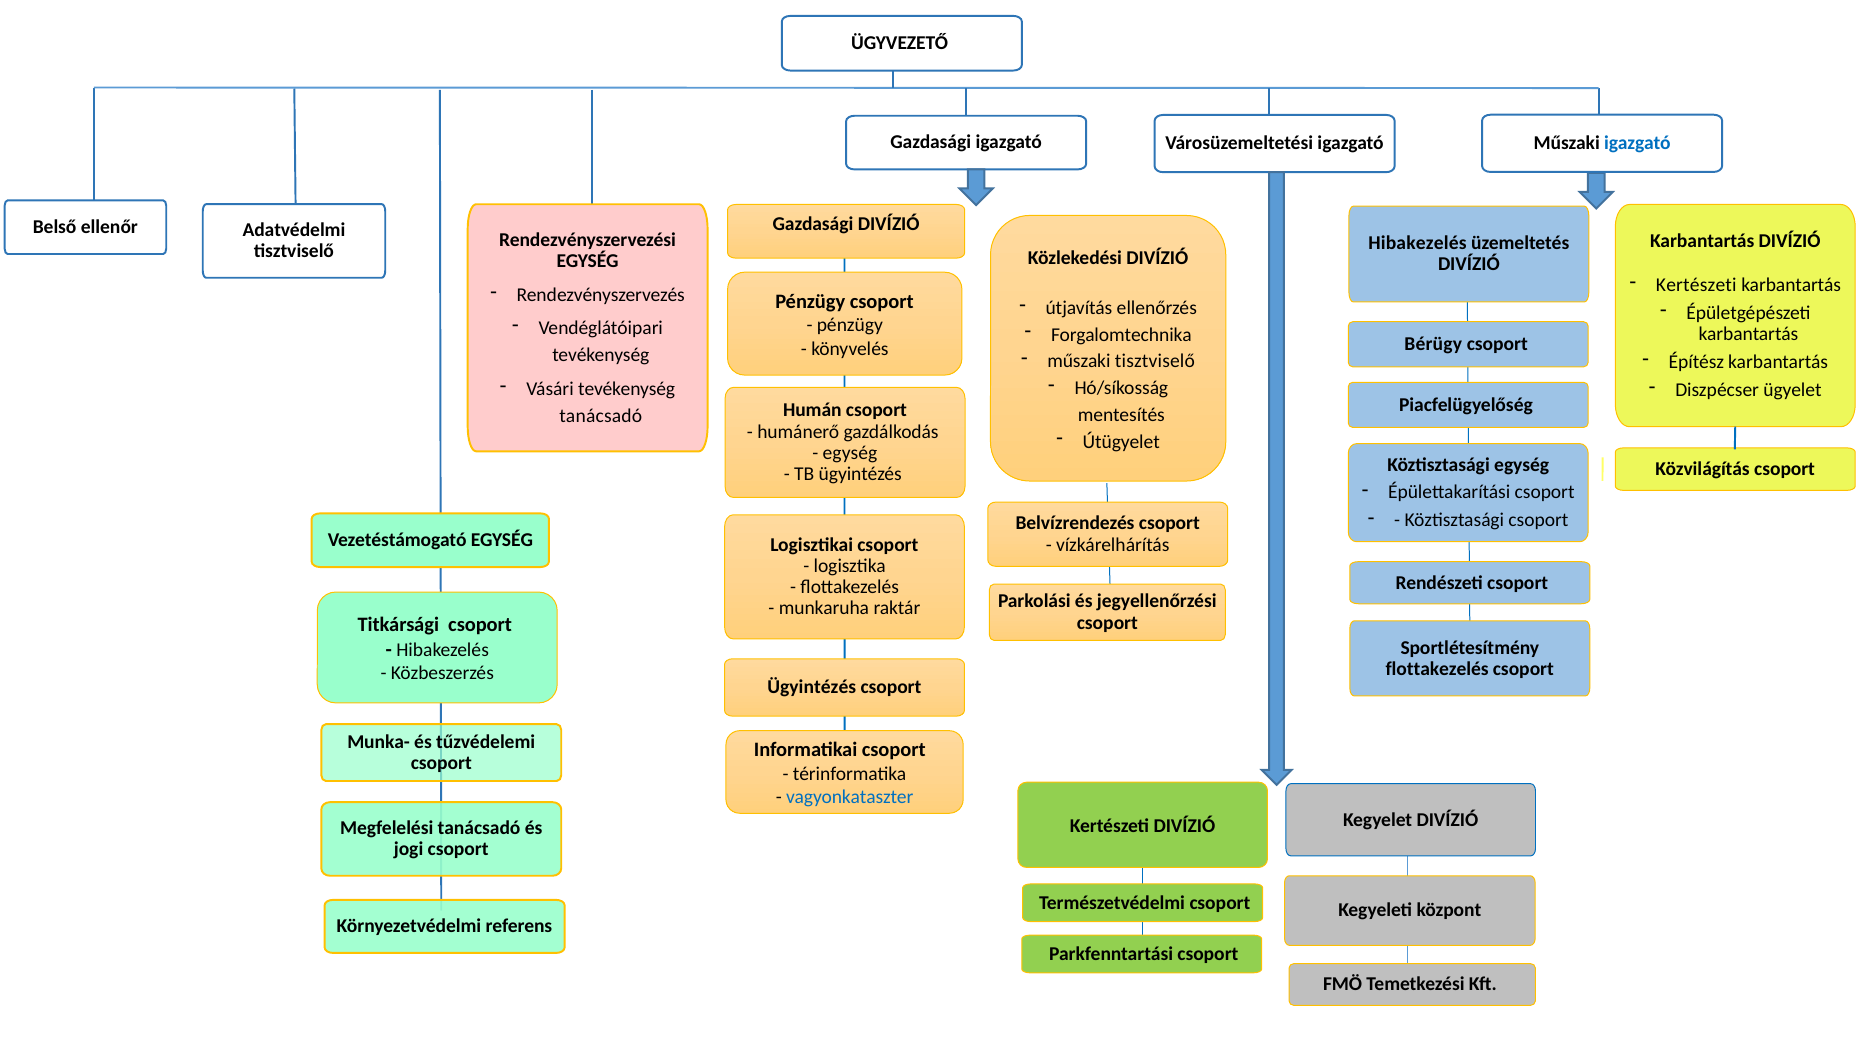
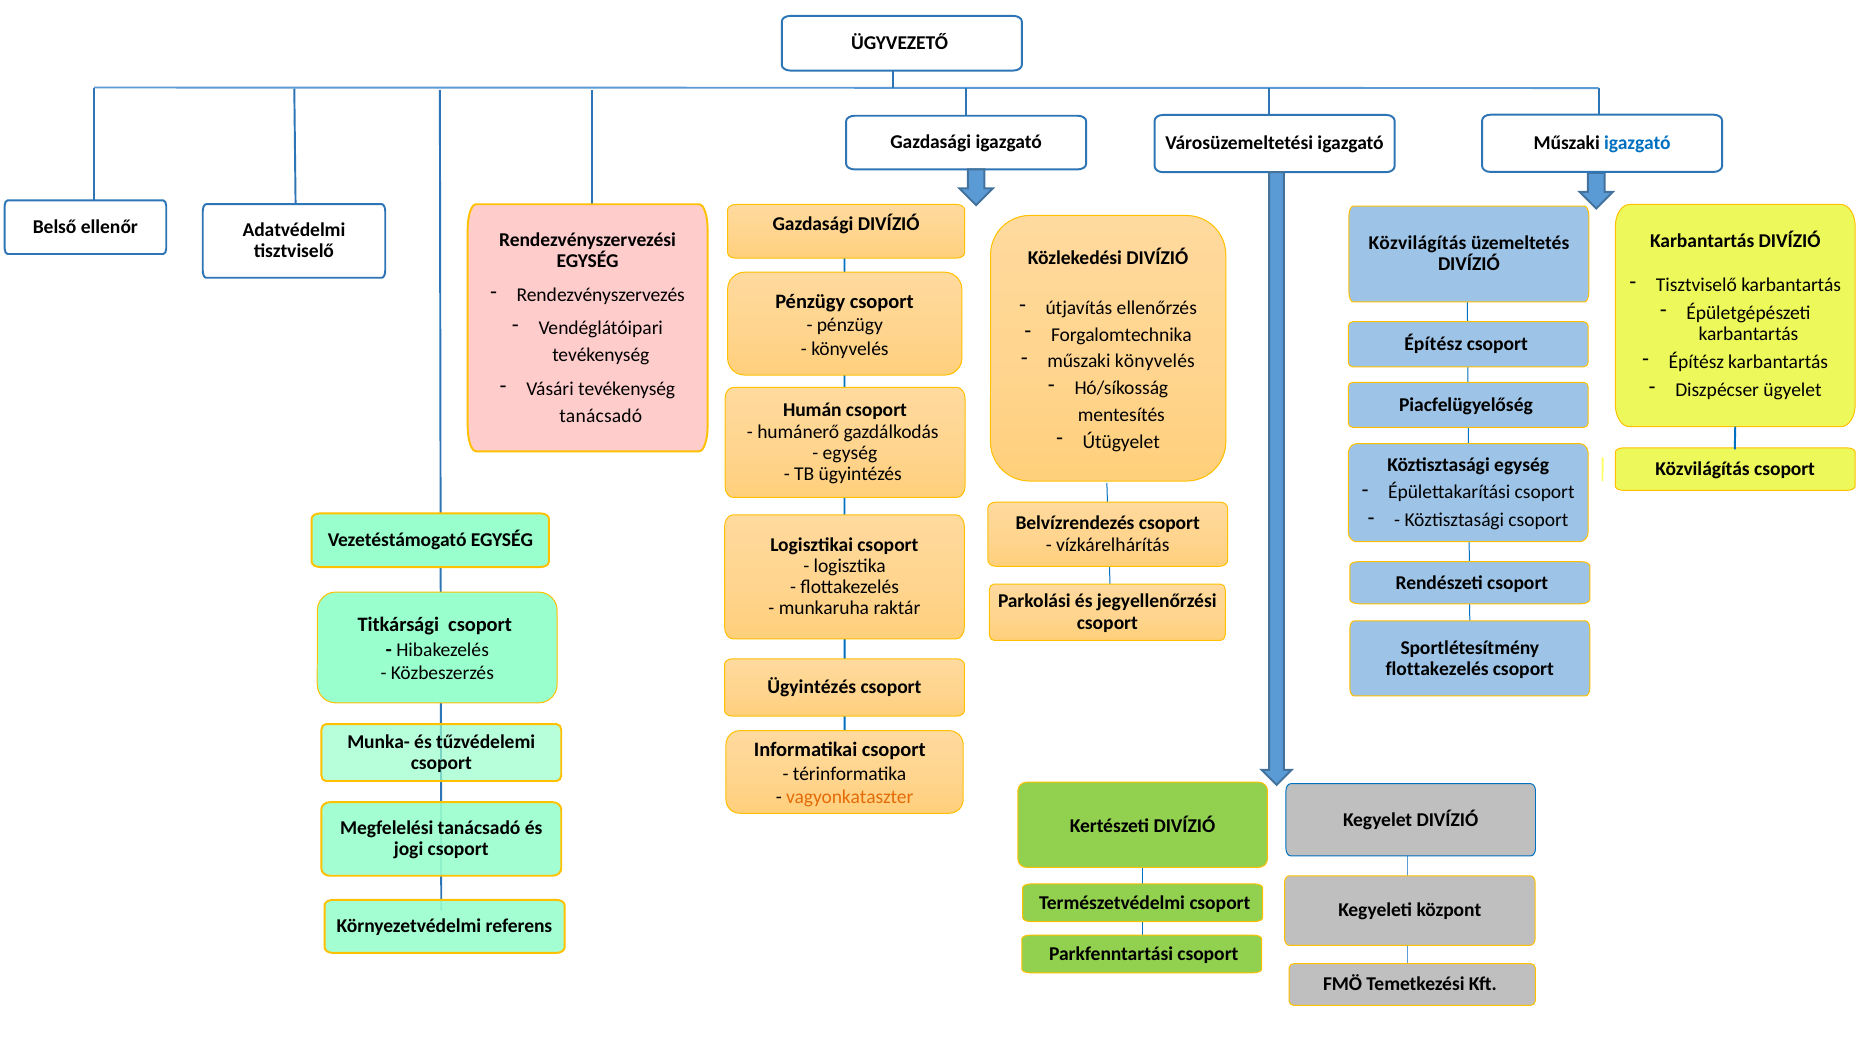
Hibakezelés: Hibakezelés -> Közvilágítás (1417, 243)
Kertészeti: Kertészeti -> Tisztviselő (1696, 285)
Bérügy: Bérügy -> Építész (1433, 344)
műszaki tisztviselő: tisztviselő -> könyvelés (1155, 361)
vagyonkataszter colour: blue -> orange (850, 798)
